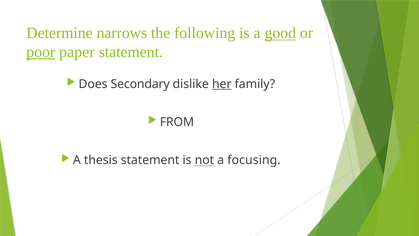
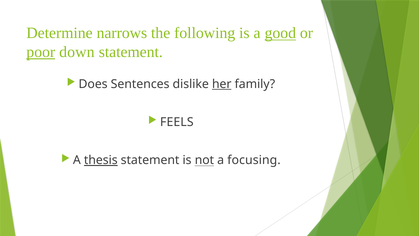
paper: paper -> down (77, 52)
Secondary: Secondary -> Sentences (140, 84)
FROM: FROM -> FEELS (177, 122)
thesis underline: none -> present (101, 160)
